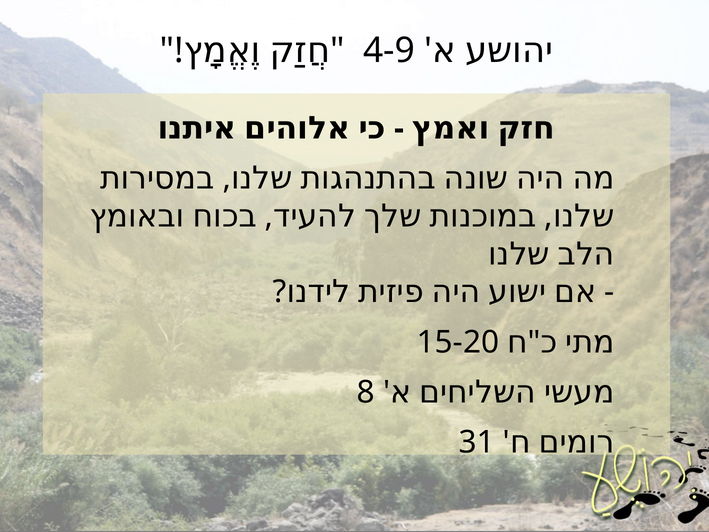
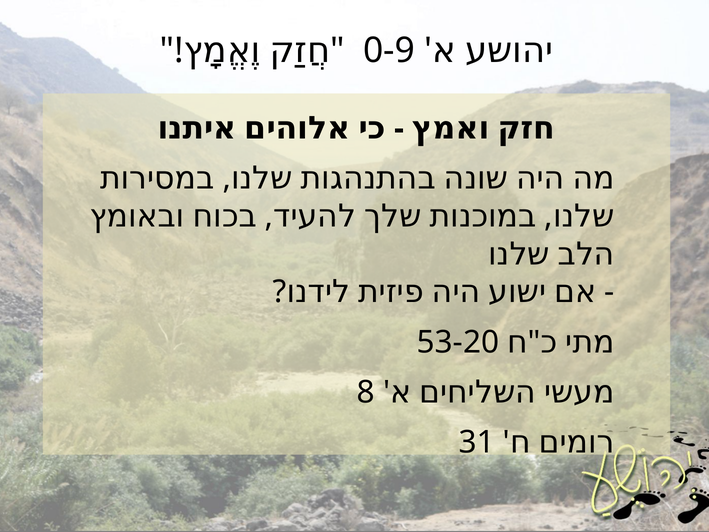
4-9: 4-9 -> 0-9 (389, 51)
15-20: 15-20 -> 53-20 (458, 342)
